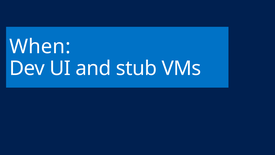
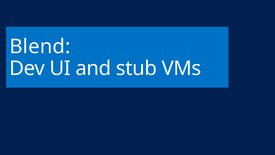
When: When -> Blend (40, 46)
